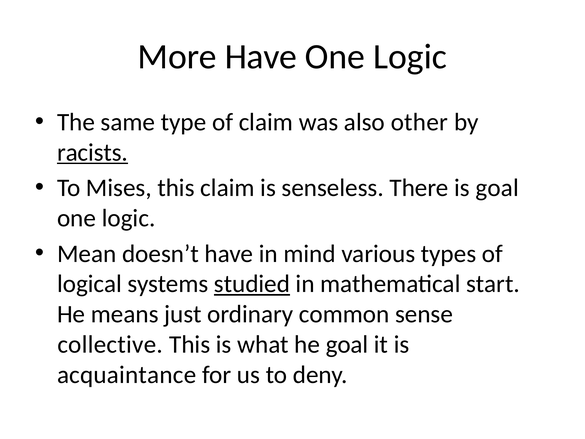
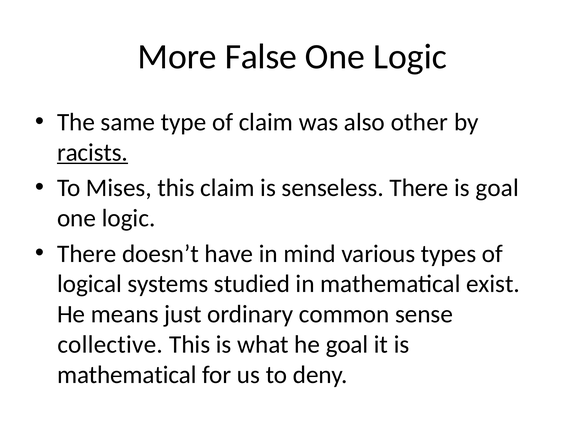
More Have: Have -> False (261, 57)
Mean: Mean -> There (87, 254)
studied underline: present -> none (252, 284)
start: start -> exist (493, 284)
acquaintance: acquaintance -> mathematical (127, 375)
